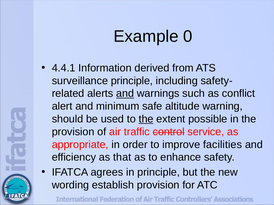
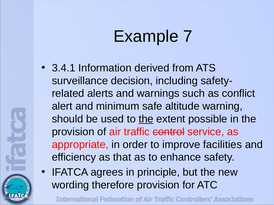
0: 0 -> 7 (188, 37)
4.4.1: 4.4.1 -> 3.4.1 (64, 68)
surveillance principle: principle -> decision (132, 81)
and underline: present -> none (125, 94)
establish: establish -> therefore (113, 185)
